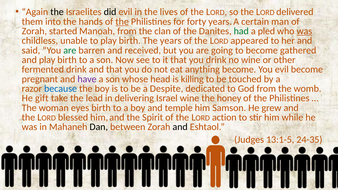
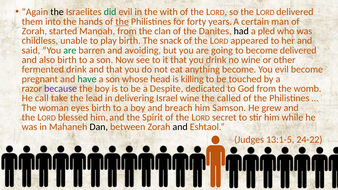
did colour: black -> green (110, 12)
lives: lives -> with (169, 12)
had colour: green -> black (241, 31)
was underline: present -> none (304, 31)
The years: years -> snack (171, 41)
received: received -> avoiding (143, 50)
become gathered: gathered -> delivered (298, 50)
and play: play -> also (47, 60)
have colour: purple -> green (87, 79)
because colour: blue -> purple (61, 89)
gift: gift -> call (42, 98)
honey: honey -> called (229, 98)
temple: temple -> breach (179, 108)
action: action -> secret (224, 117)
24-35: 24-35 -> 24-22 (309, 140)
